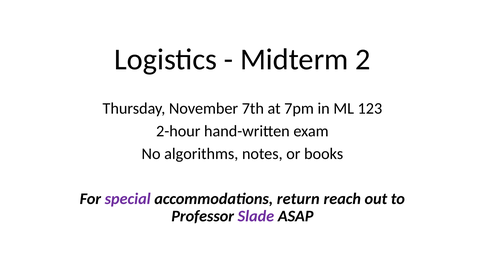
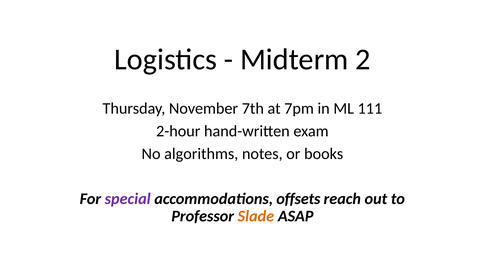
123: 123 -> 111 (370, 109)
return: return -> offsets (298, 199)
Slade colour: purple -> orange (256, 216)
